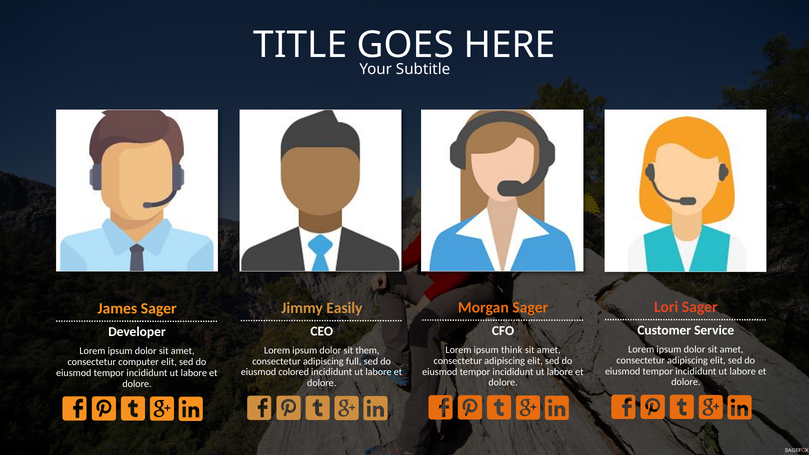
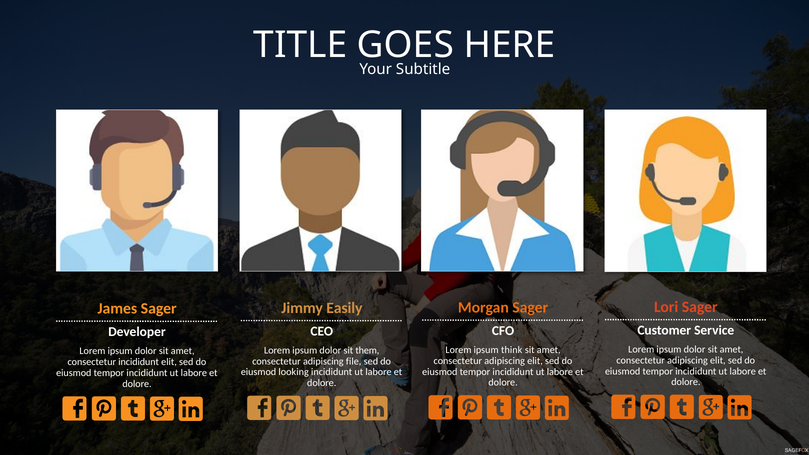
full: full -> file (354, 361)
consectetur computer: computer -> incididunt (139, 362)
colored: colored -> looking (294, 372)
